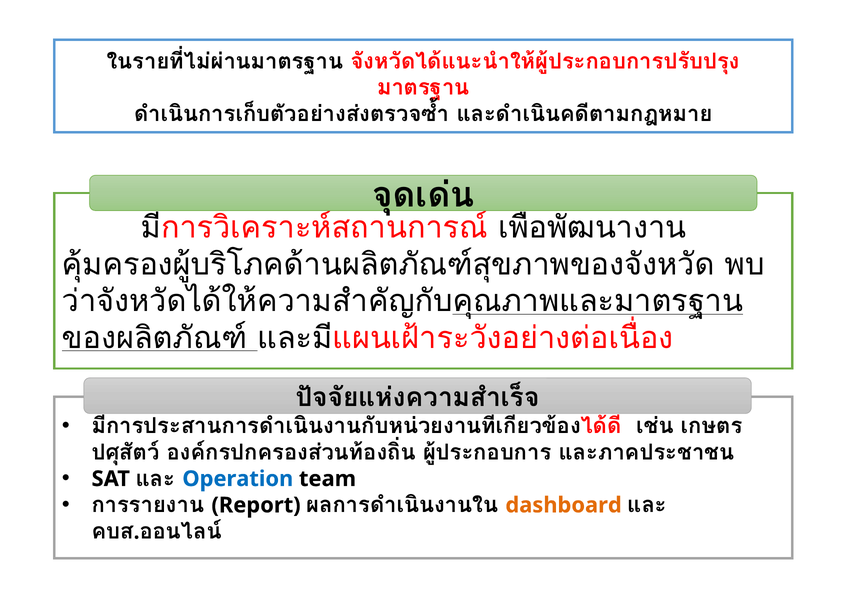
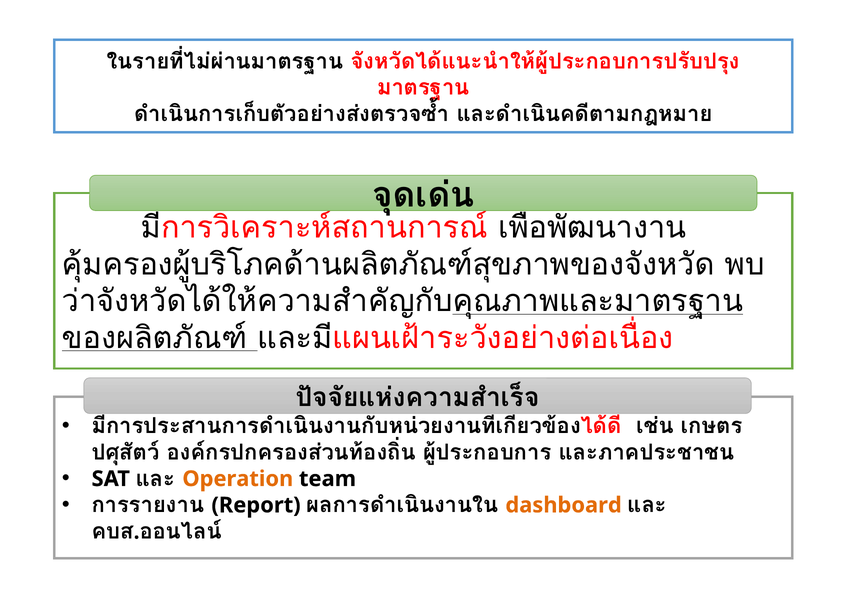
Operation colour: blue -> orange (238, 479)
